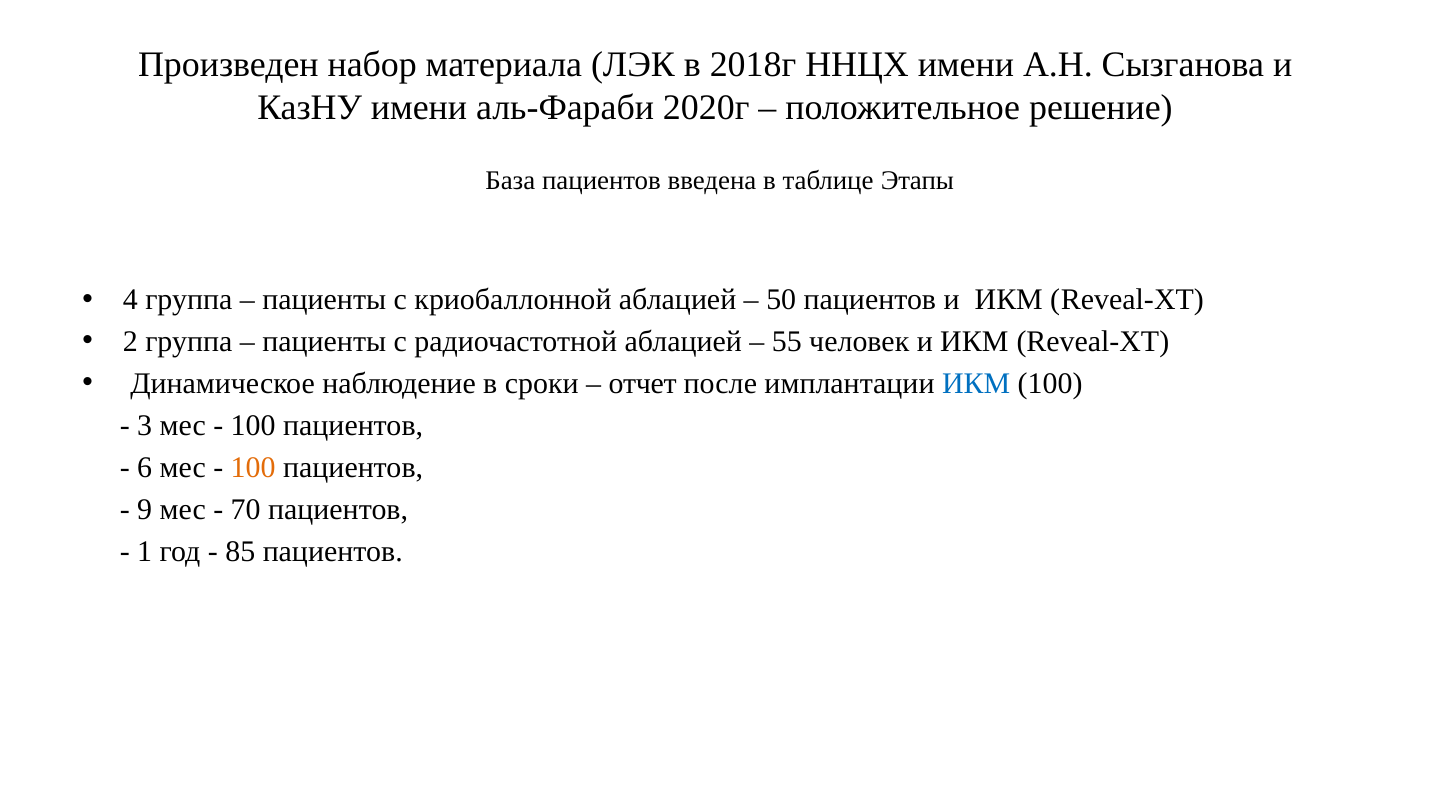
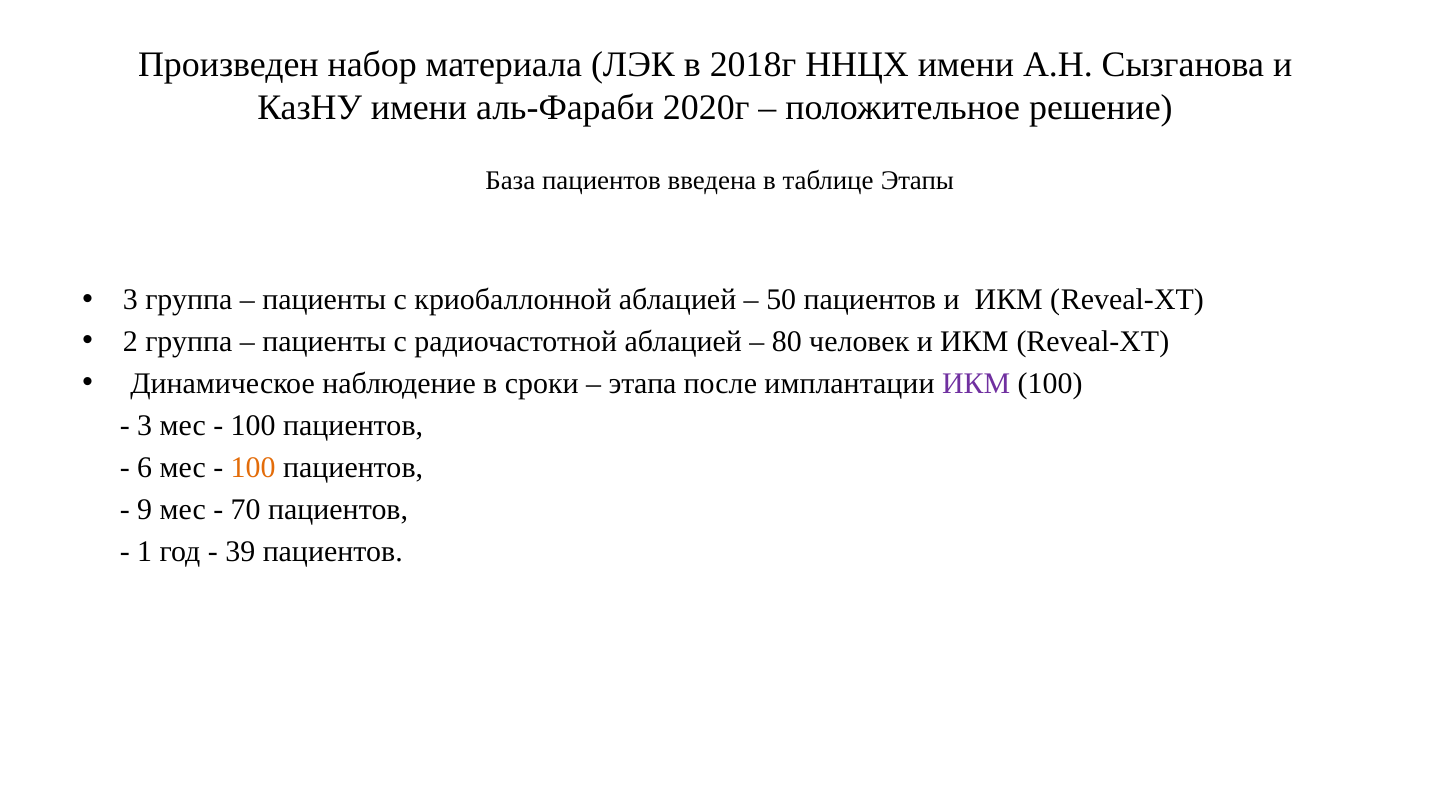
4: 4 -> 3 (130, 300)
55: 55 -> 80 (787, 342)
отчет: отчет -> этапа (643, 384)
ИКМ colour: blue -> purple (976, 384)
85: 85 -> 39 (240, 551)
